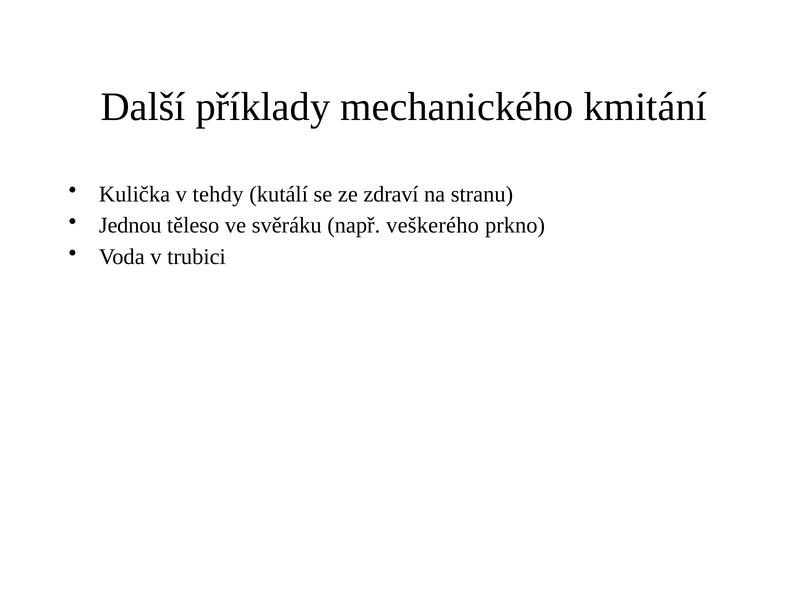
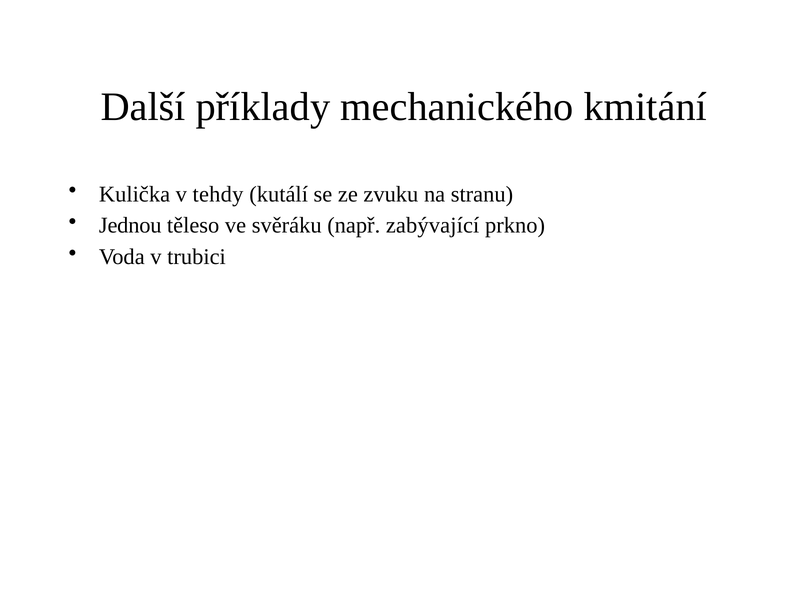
zdraví: zdraví -> zvuku (391, 194)
veškerého: veškerého -> zabývající (433, 226)
